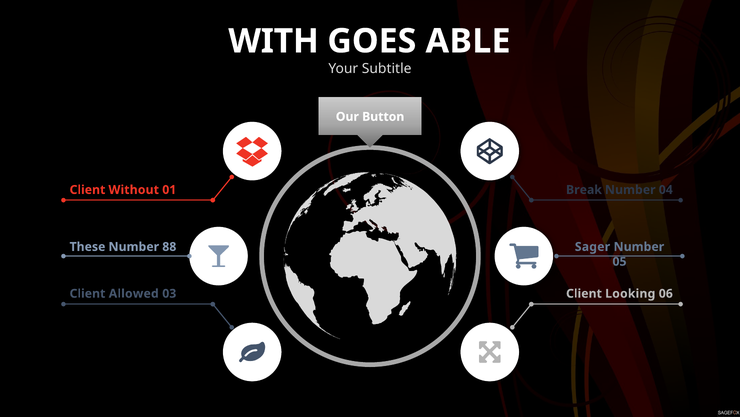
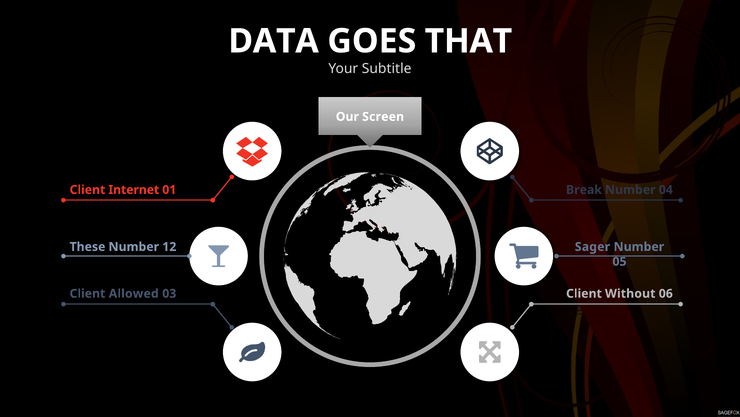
WITH: WITH -> DATA (274, 41)
ABLE: ABLE -> THAT (468, 41)
Button: Button -> Screen (383, 117)
Without: Without -> Internet (134, 190)
88: 88 -> 12 (169, 246)
Looking: Looking -> Without (630, 293)
